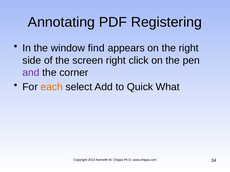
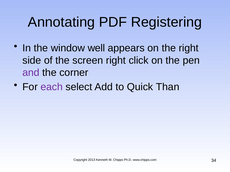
find: find -> well (96, 48)
each colour: orange -> purple (52, 87)
What: What -> Than (168, 87)
